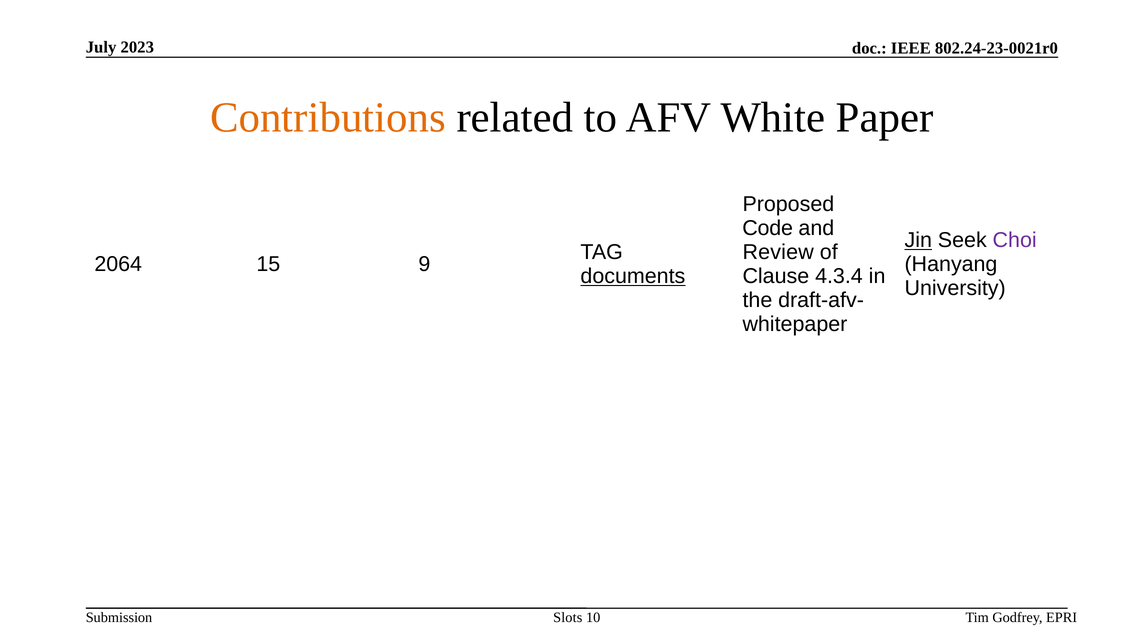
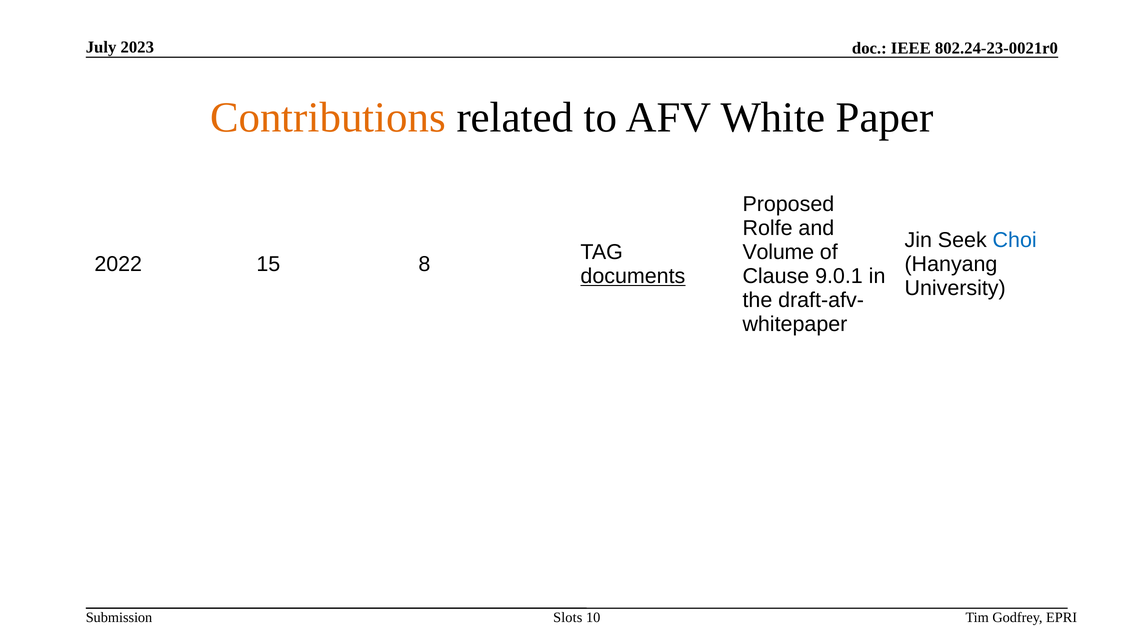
Code: Code -> Rolfe (768, 228)
Jin underline: present -> none (918, 240)
Choi colour: purple -> blue (1015, 240)
Review: Review -> Volume (778, 252)
2064: 2064 -> 2022 (118, 264)
9: 9 -> 8 (424, 264)
4.3.4: 4.3.4 -> 9.0.1 (839, 276)
